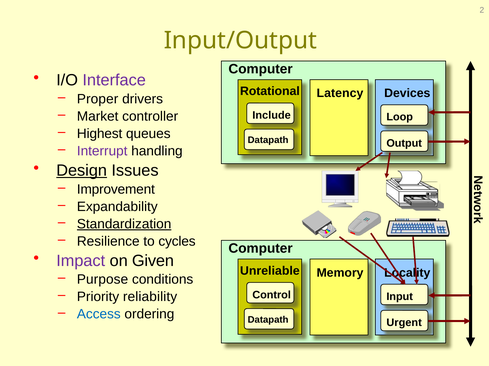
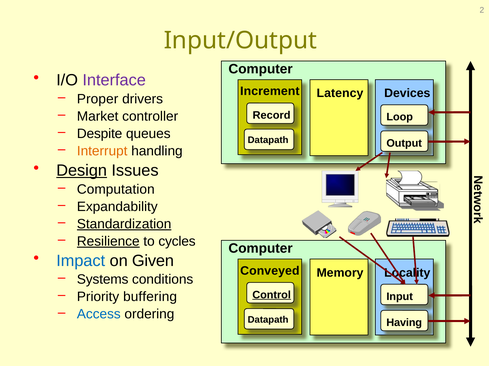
Rotational: Rotational -> Increment (270, 91)
Include: Include -> Record (272, 116)
Highest: Highest -> Despite (100, 134)
Interrupt colour: purple -> orange (102, 151)
Improvement: Improvement -> Computation (116, 190)
Resilience underline: none -> present (108, 242)
Impact colour: purple -> blue (81, 261)
Unreliable: Unreliable -> Conveyed (270, 271)
Purpose: Purpose -> Systems (103, 280)
Control underline: none -> present (272, 295)
reliability: reliability -> buffering (150, 297)
Urgent: Urgent -> Having (404, 323)
